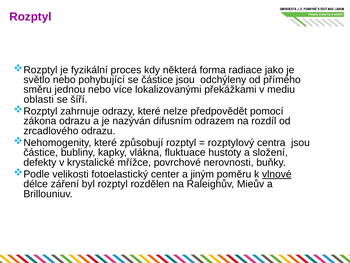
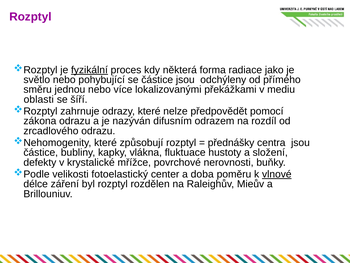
fyzikální underline: none -> present (89, 70)
rozptylový: rozptylový -> přednášky (231, 142)
jiným: jiným -> doba (202, 174)
